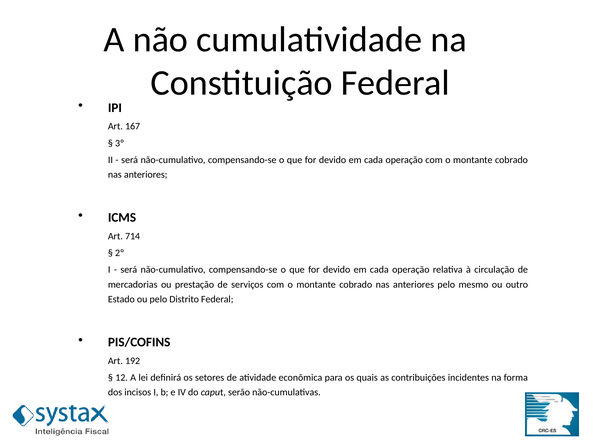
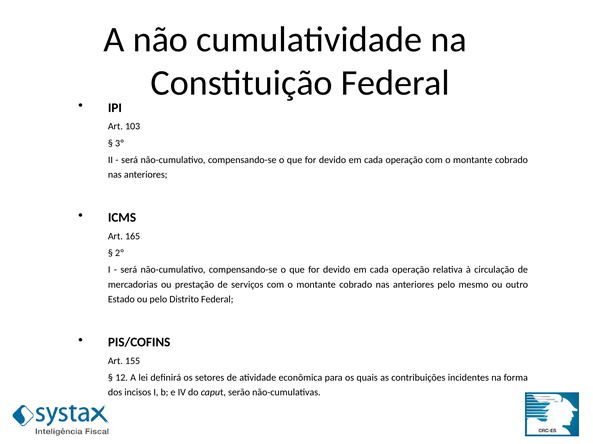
167: 167 -> 103 (133, 127)
714: 714 -> 165 (133, 237)
192: 192 -> 155 (133, 361)
